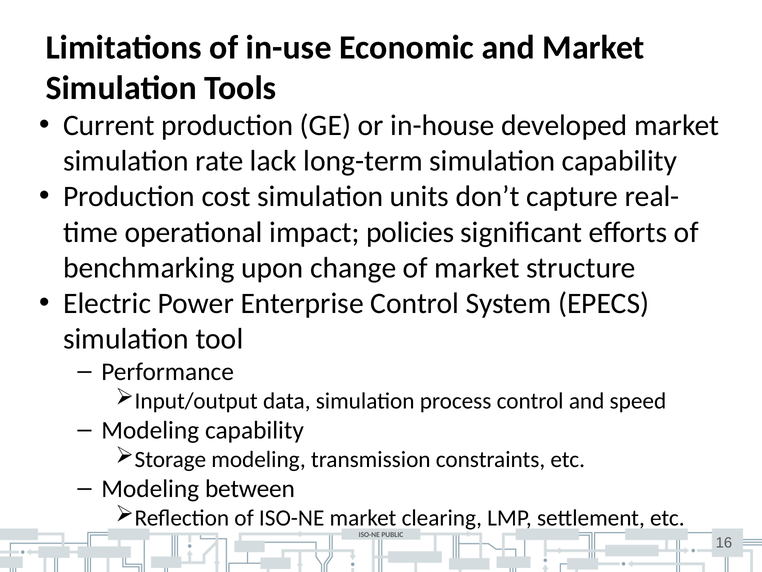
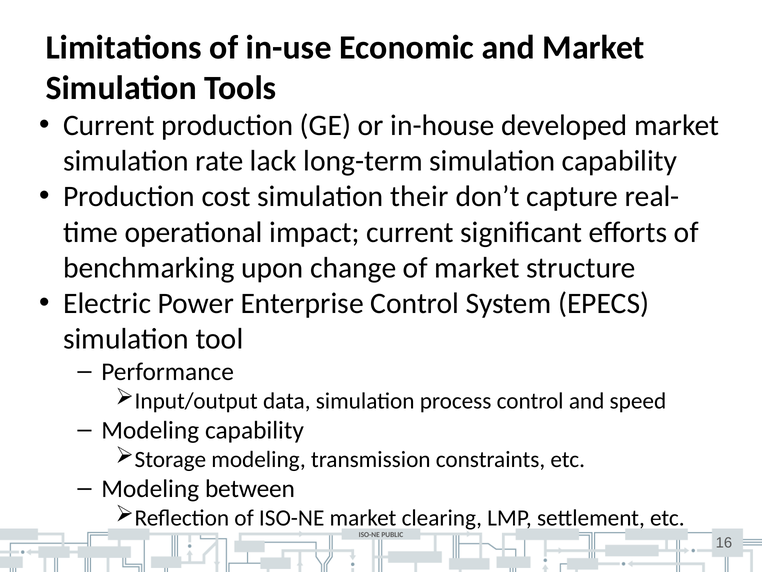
units: units -> their (419, 196)
impact policies: policies -> current (410, 232)
